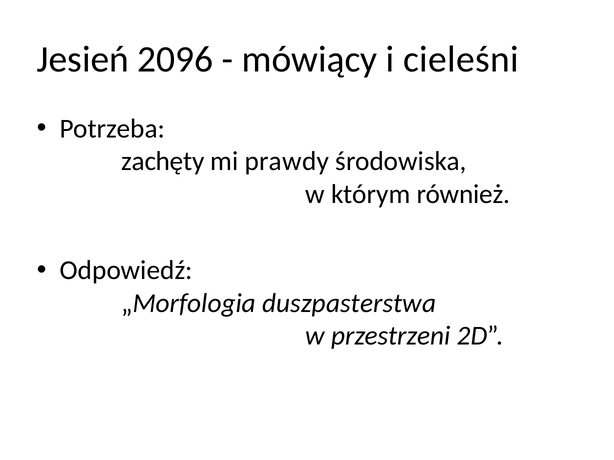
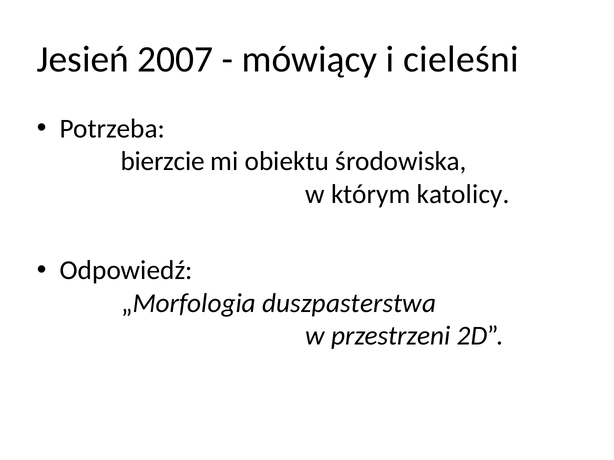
2096: 2096 -> 2007 (175, 59)
zachęty: zachęty -> bierzcie (163, 162)
prawdy: prawdy -> obiektu (287, 162)
również: również -> katolicy (463, 194)
